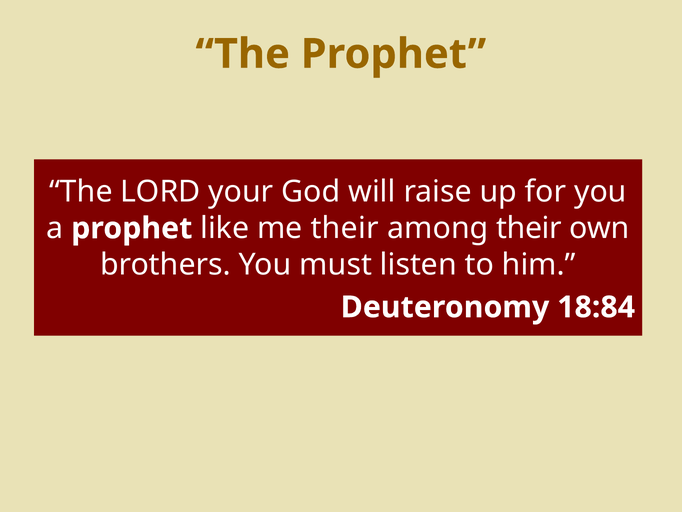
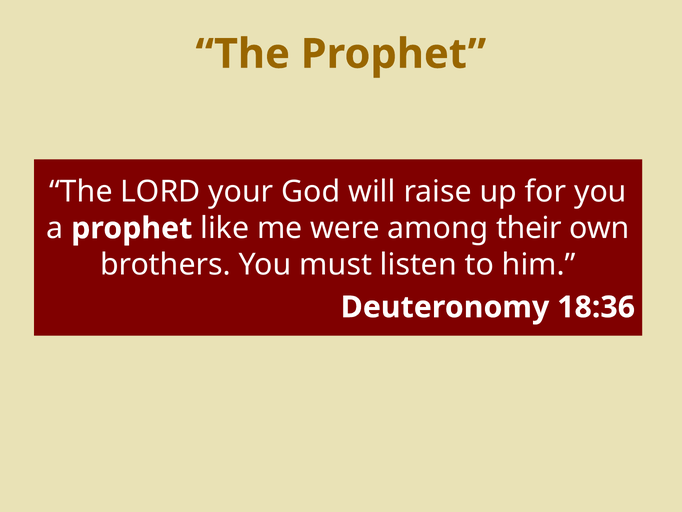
me their: their -> were (345, 228)
18:84: 18:84 -> 18:36 (596, 307)
